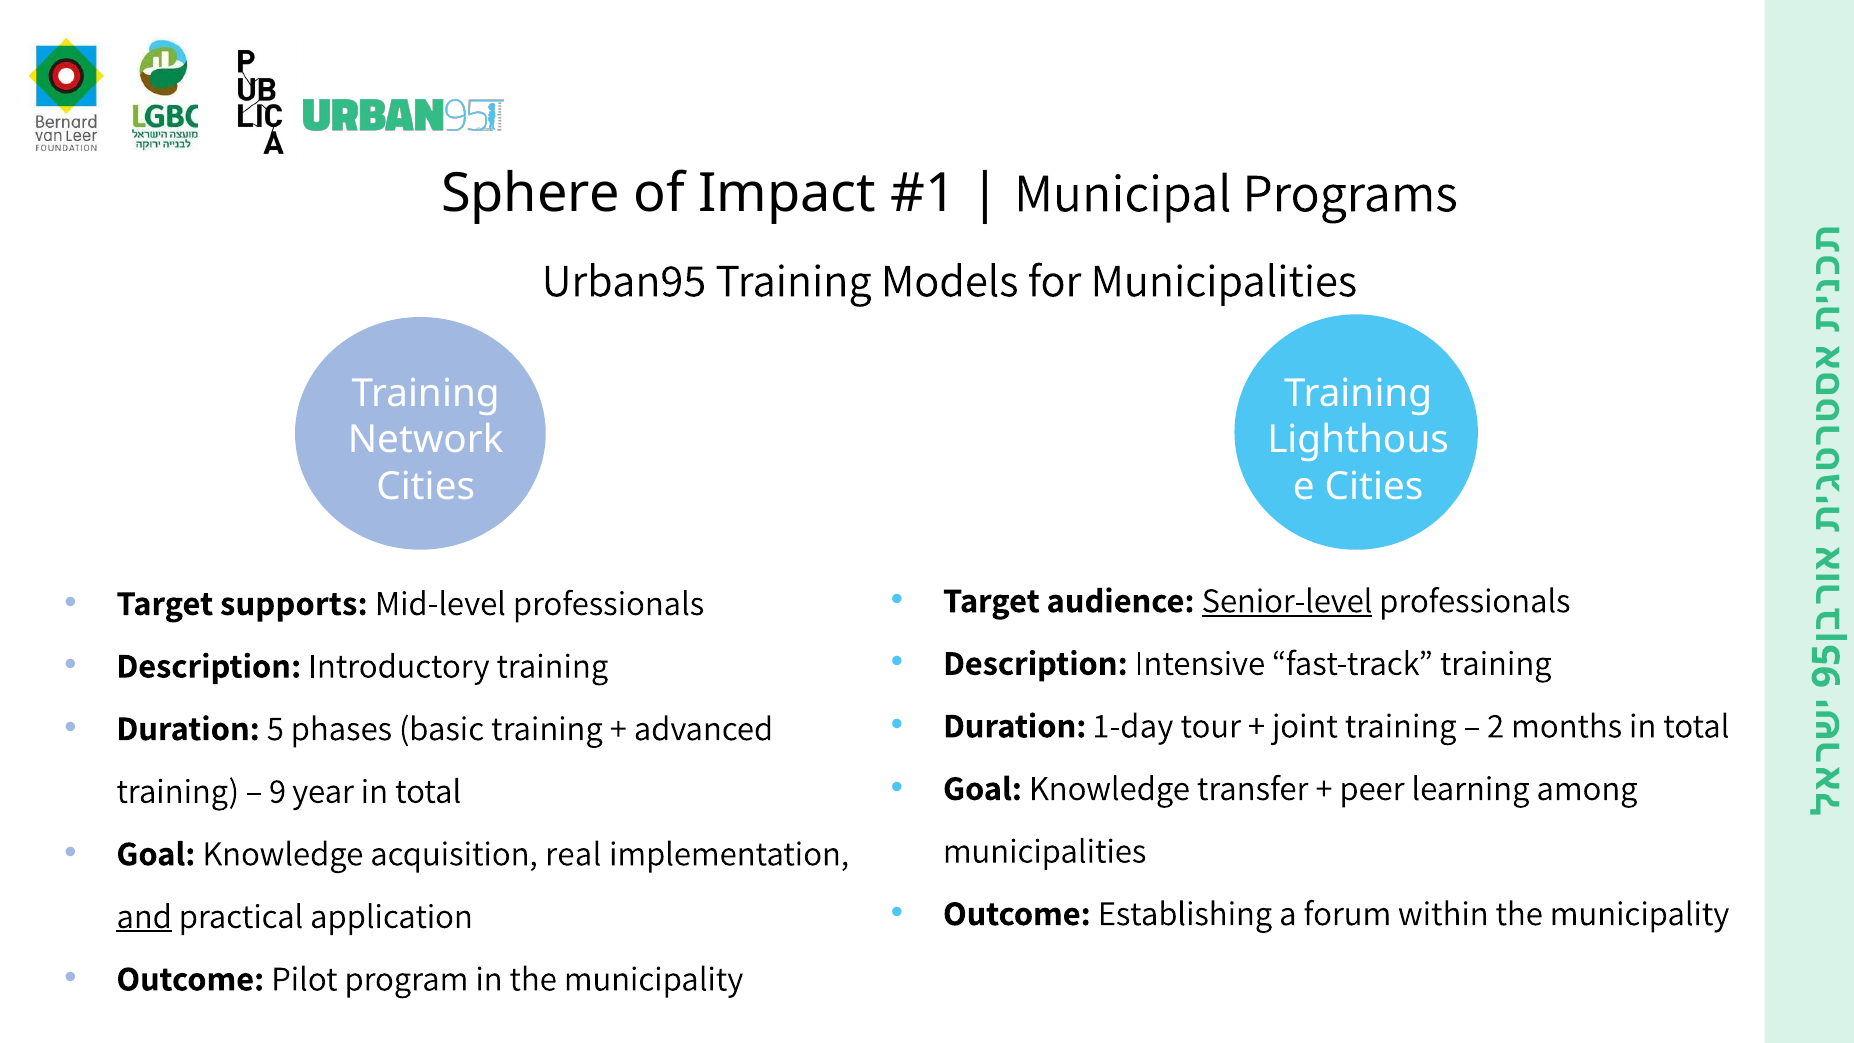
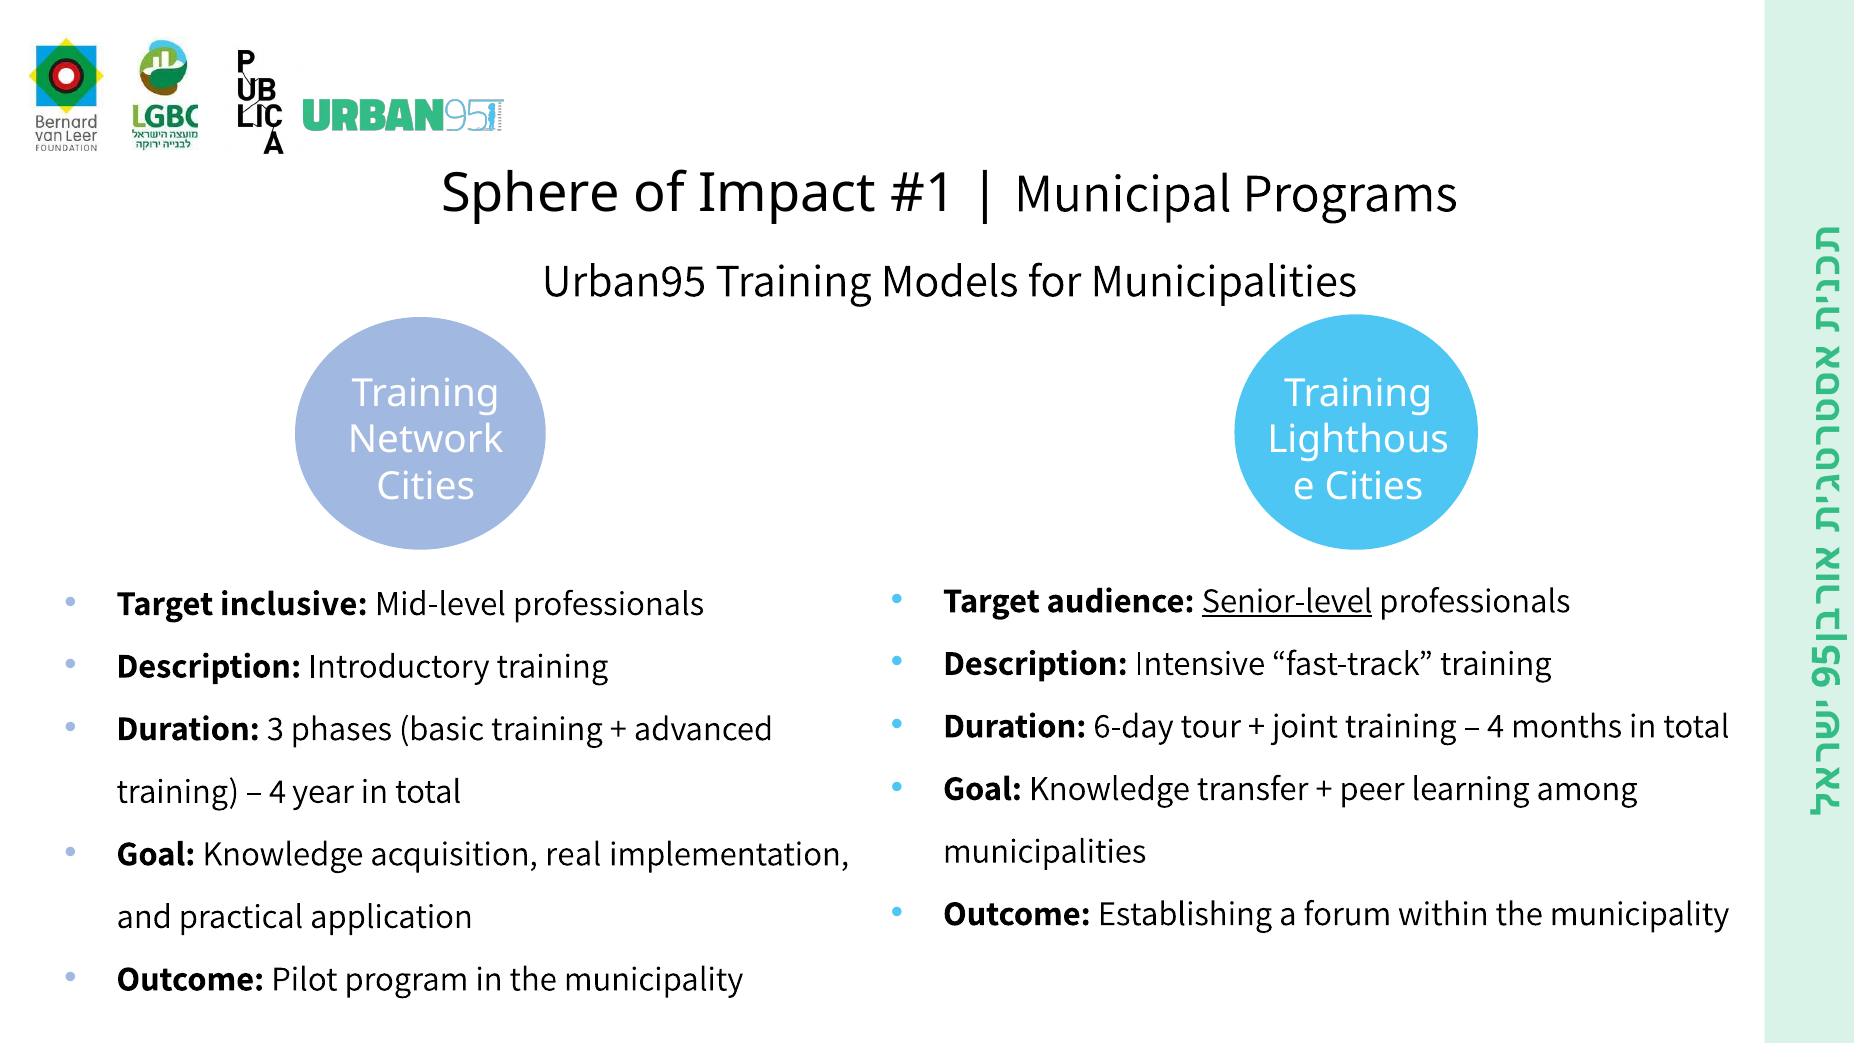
supports: supports -> inclusive (294, 603)
1-day: 1-day -> 6-day (1133, 726)
2: 2 -> 4 (1496, 726)
Duration 5: 5 -> 3 (275, 729)
9: 9 -> 4 (278, 791)
and underline: present -> none (144, 916)
